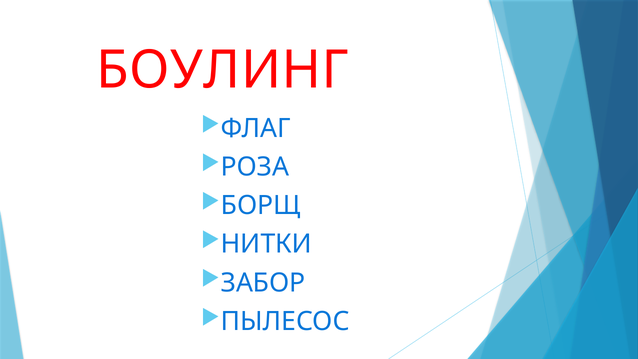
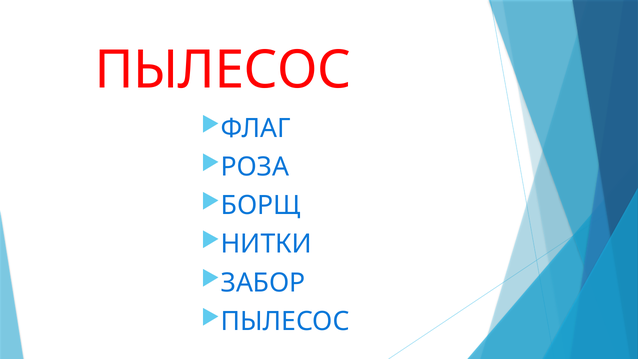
БОУЛИНГ: БОУЛИНГ -> ПЫЛЕСОС (223, 70)
